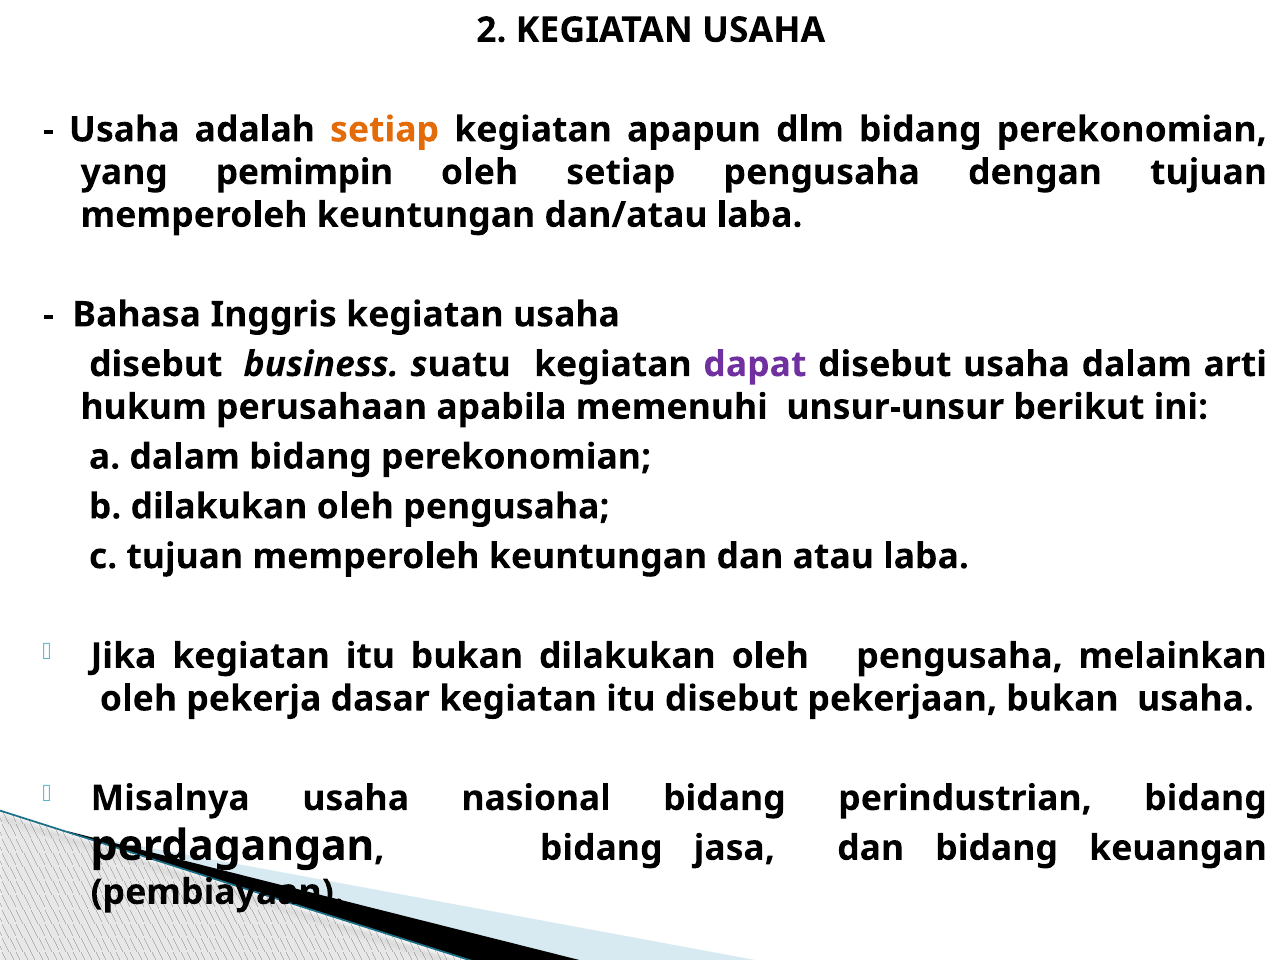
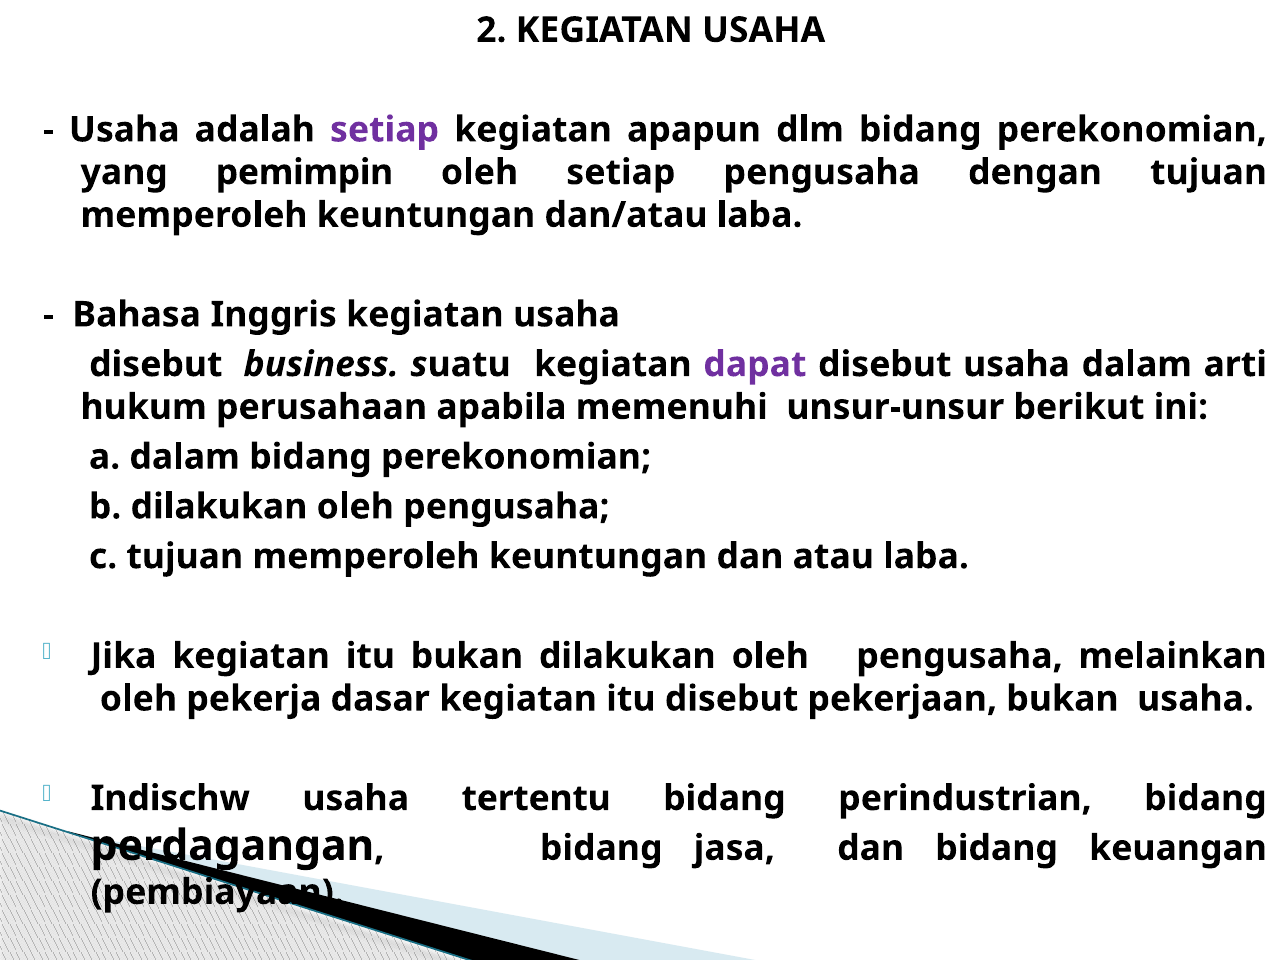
setiap colour: orange -> purple (385, 130)
Misalnya: Misalnya -> Indischw (170, 798)
nasional: nasional -> tertentu (536, 798)
